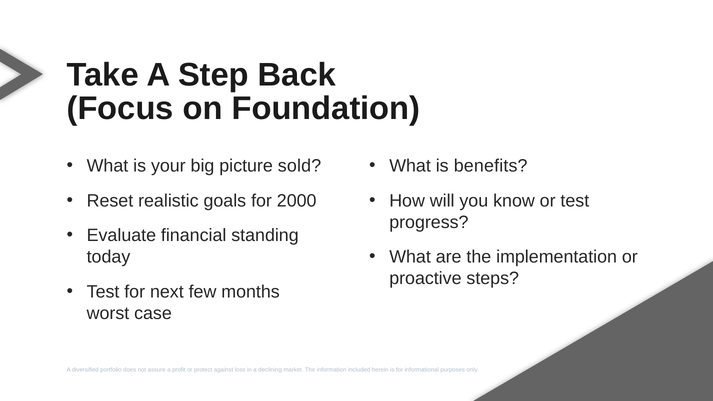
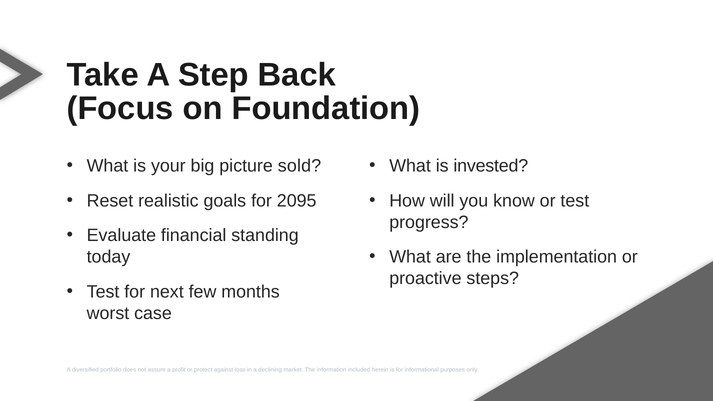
benefits: benefits -> invested (491, 166)
2000: 2000 -> 2095 (297, 201)
